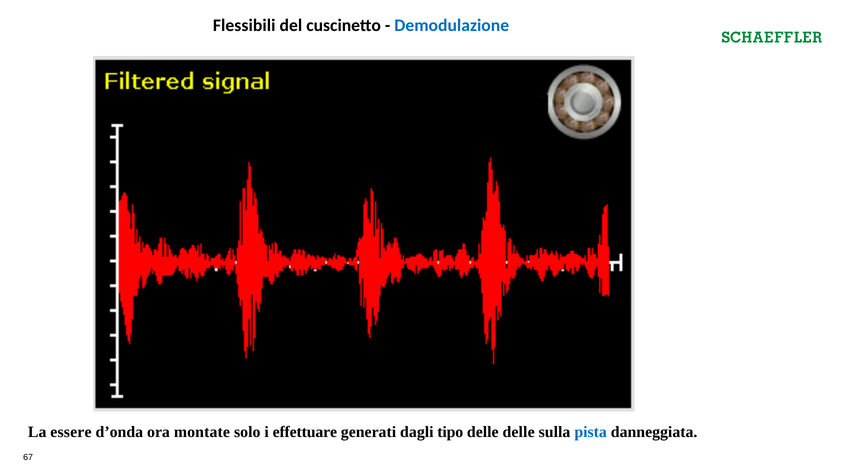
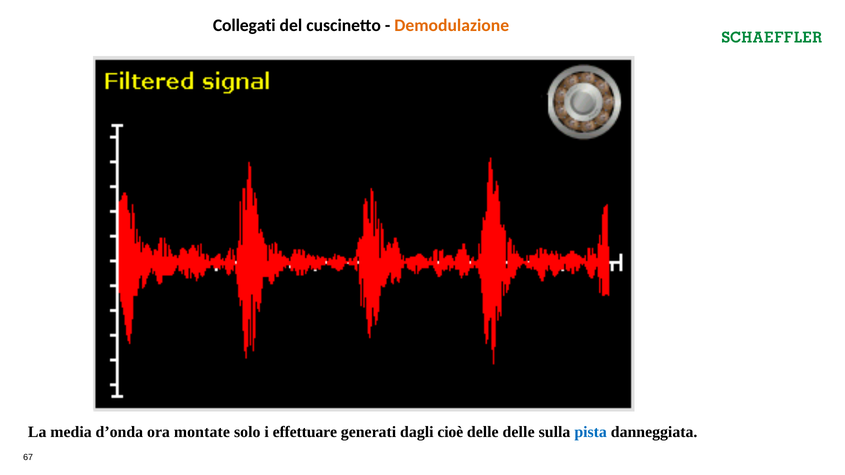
Flessibili: Flessibili -> Collegati (244, 25)
Demodulazione colour: blue -> orange (452, 25)
essere: essere -> media (71, 433)
tipo: tipo -> cioè (450, 433)
